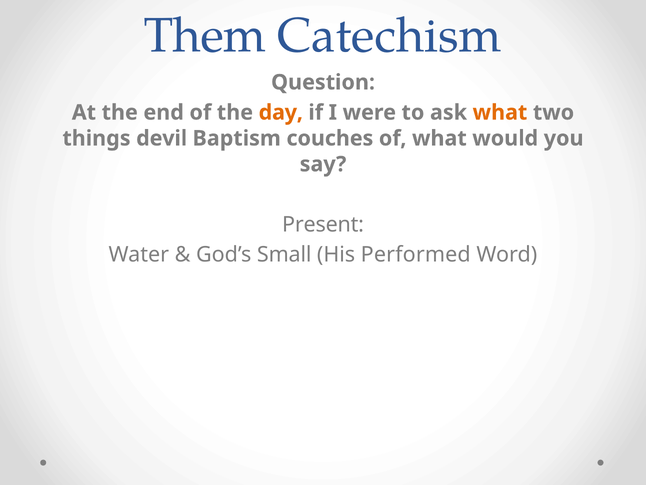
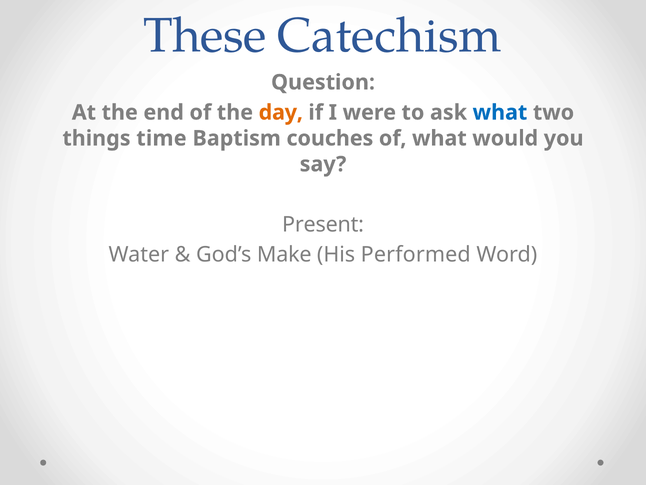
Them: Them -> These (205, 36)
what colour: orange -> blue (500, 112)
devil: devil -> time (161, 138)
Small: Small -> Make (284, 254)
